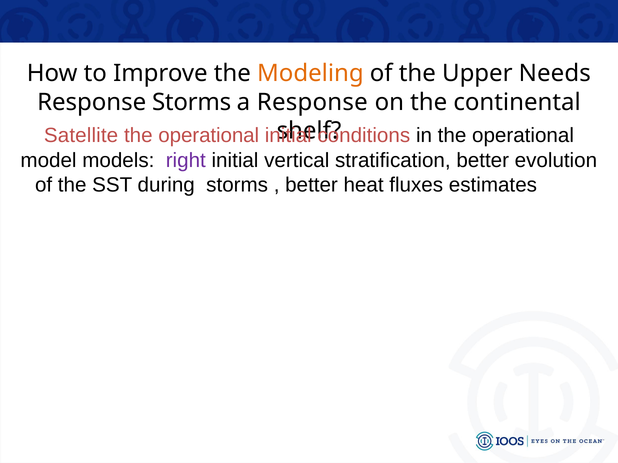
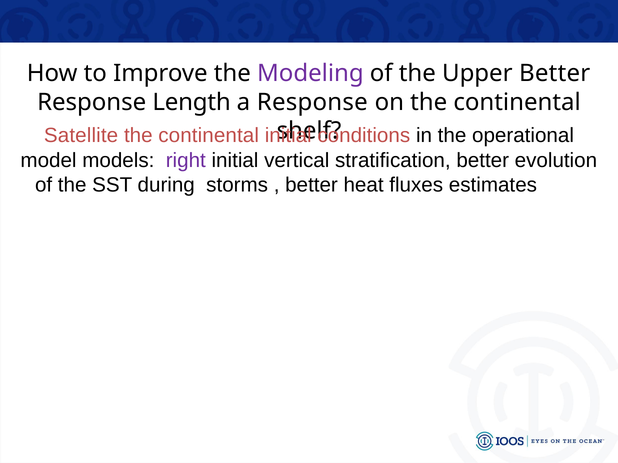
Modeling colour: orange -> purple (310, 74)
Upper Needs: Needs -> Better (555, 74)
Response Storms: Storms -> Length (192, 102)
operational: operational -> continental (209, 136)
